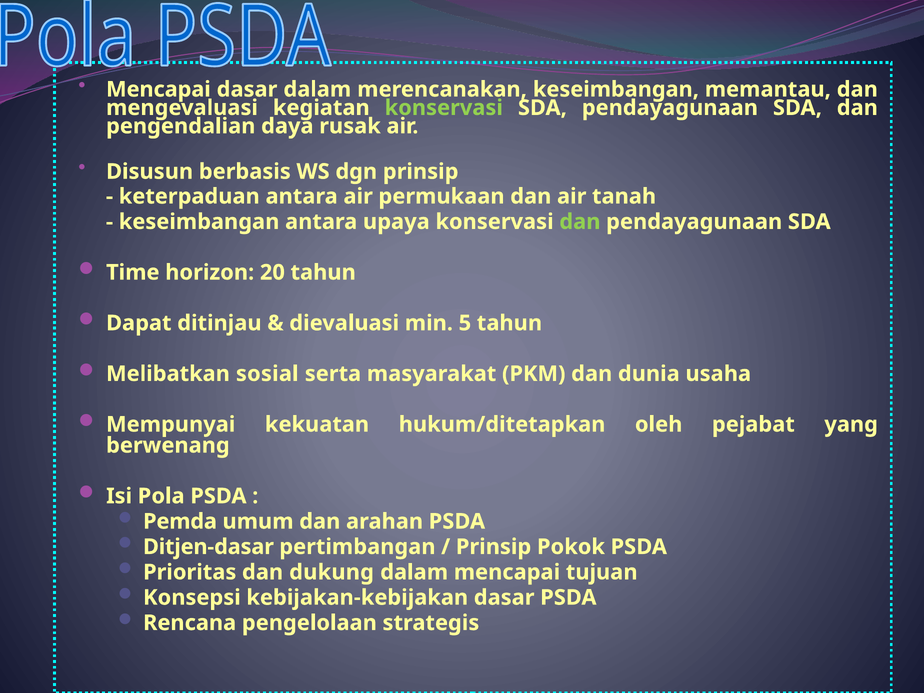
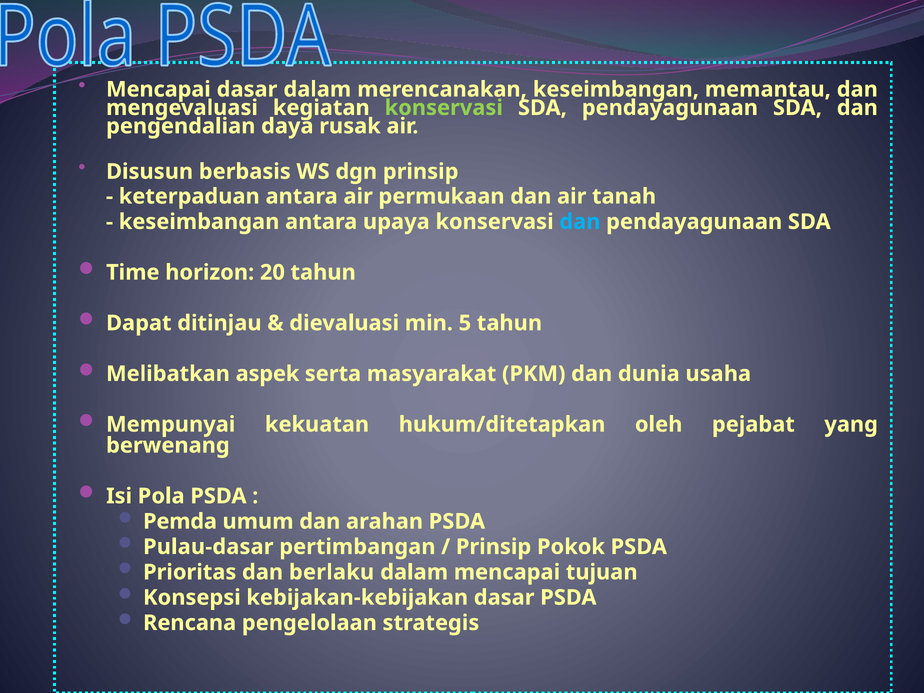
dan colour: light green -> light blue (580, 222)
sosial: sosial -> aspek (267, 374)
Ditjen-dasar: Ditjen-dasar -> Pulau-dasar (208, 547)
dukung: dukung -> berlaku (332, 572)
